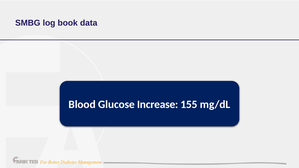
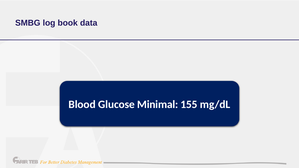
Increase: Increase -> Minimal (158, 105)
